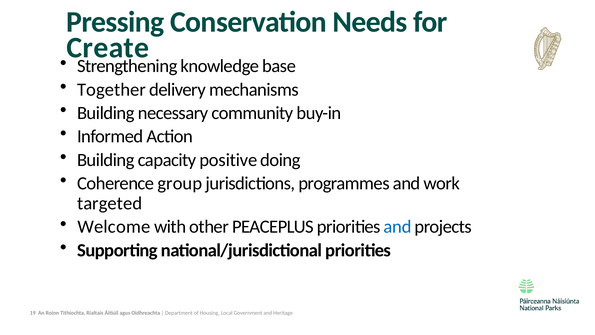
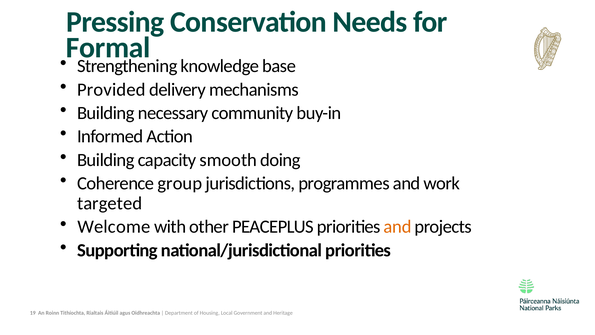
Create: Create -> Formal (108, 48)
Together: Together -> Provided (111, 89)
positive: positive -> smooth (228, 160)
and colour: blue -> orange (398, 227)
